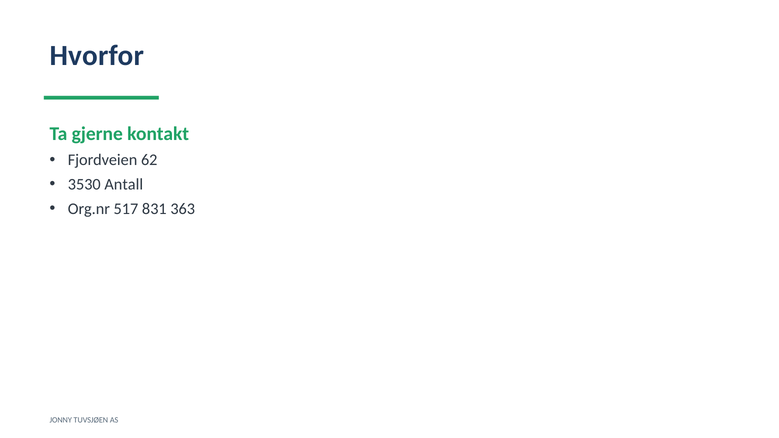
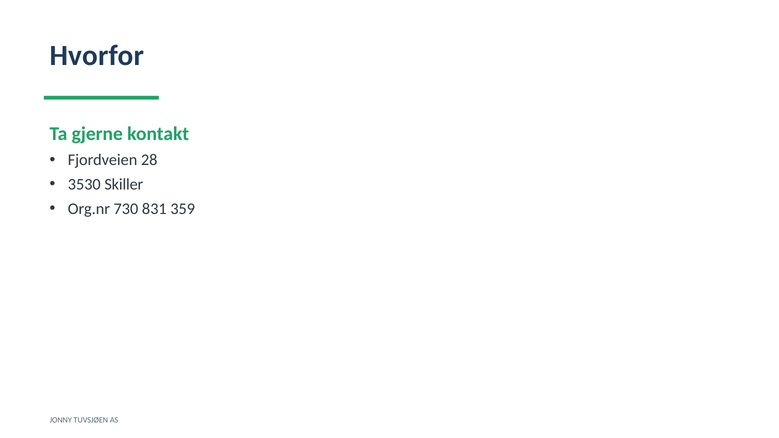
62: 62 -> 28 (149, 160)
Antall: Antall -> Skiller (124, 185)
517: 517 -> 730 (126, 209)
363: 363 -> 359 (183, 209)
